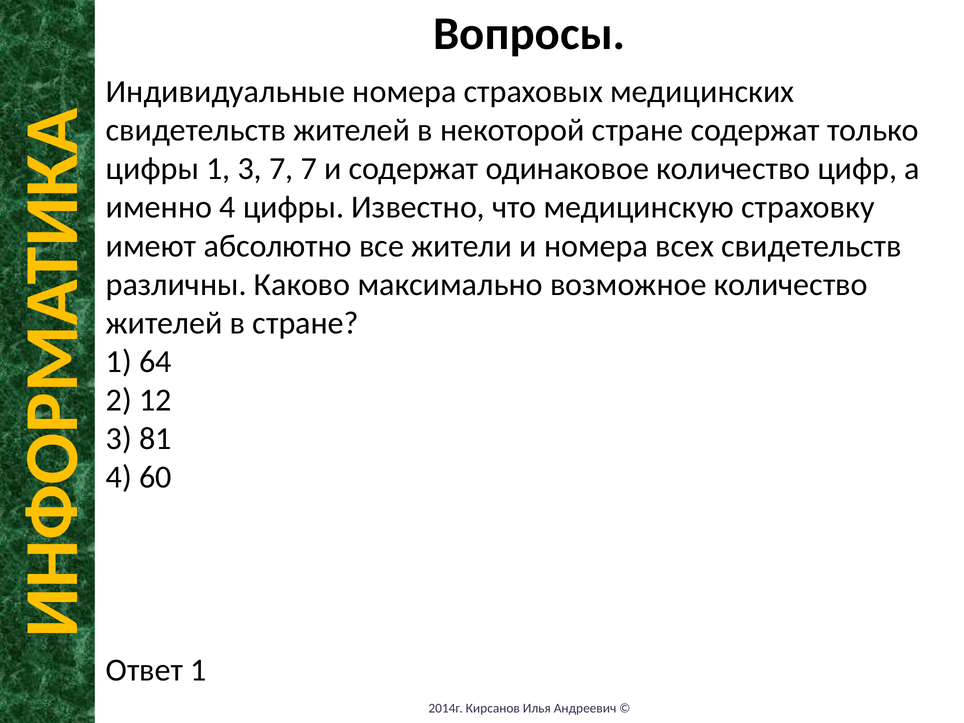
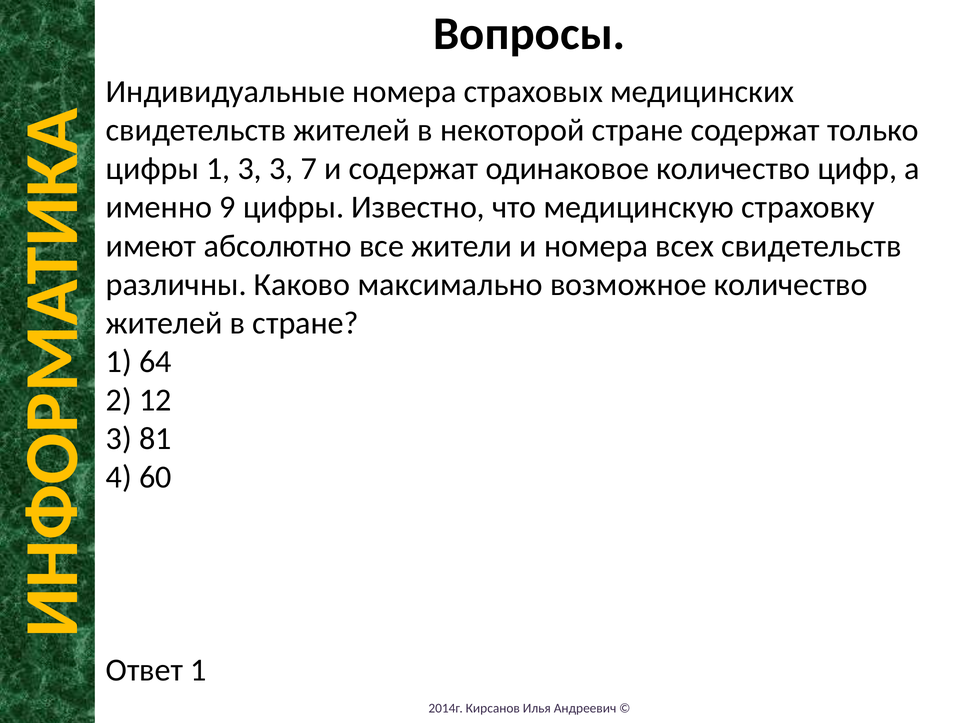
3 7: 7 -> 3 (281, 169)
именно 4: 4 -> 9 (228, 207)
